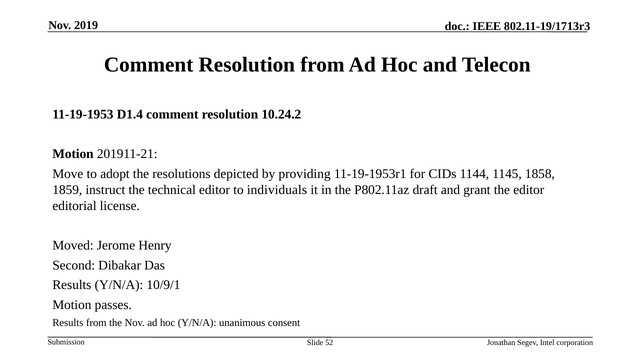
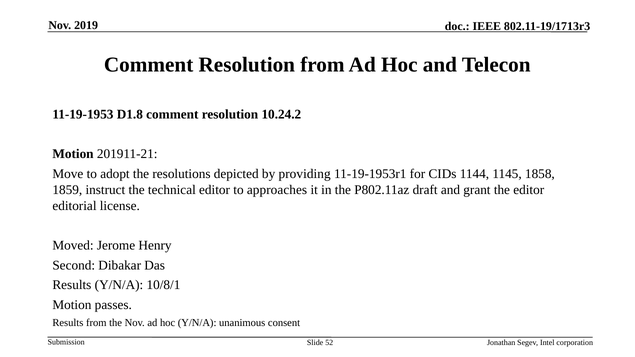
D1.4: D1.4 -> D1.8 (130, 114)
individuals: individuals -> approaches (277, 190)
10/9/1: 10/9/1 -> 10/8/1 (163, 285)
